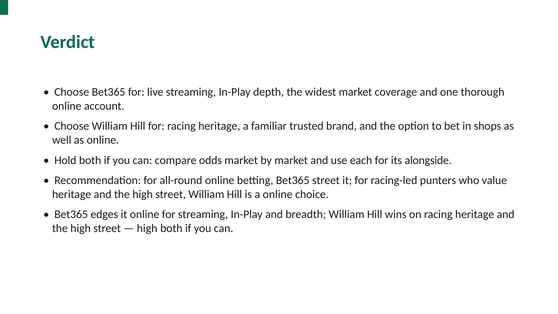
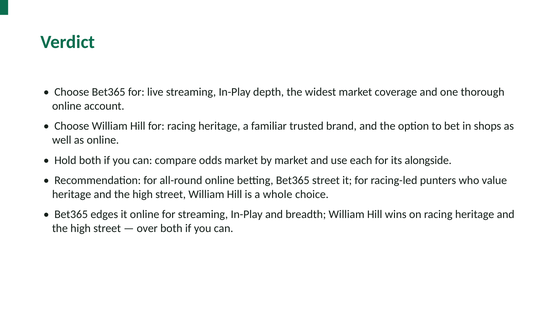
a online: online -> whole (278, 194)
high: high -> over (147, 228)
